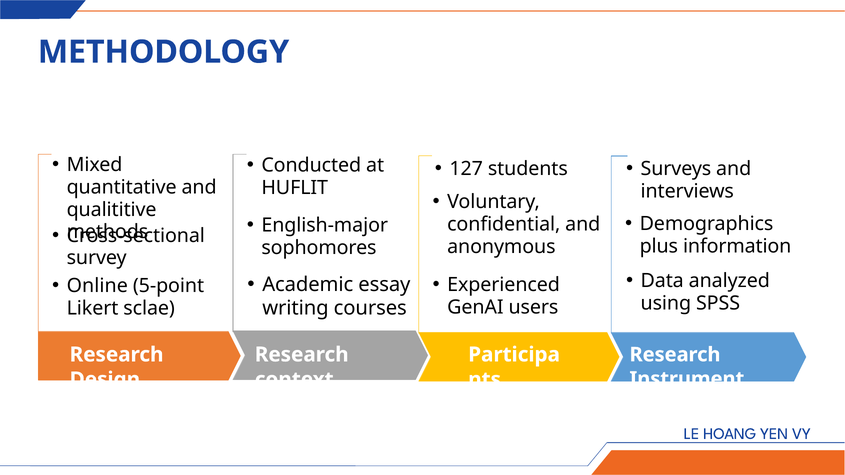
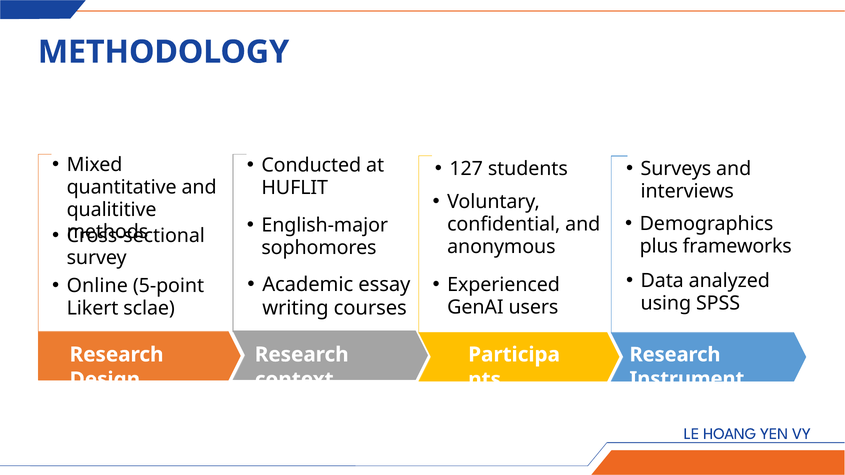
information: information -> frameworks (737, 246)
